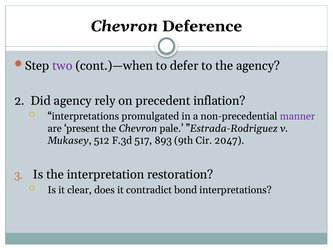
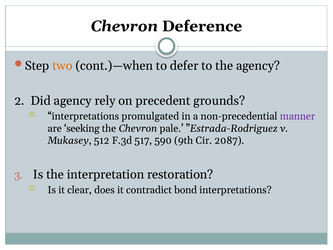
two colour: purple -> orange (62, 66)
inflation: inflation -> grounds (219, 101)
present: present -> seeking (82, 128)
893: 893 -> 590 (163, 140)
2047: 2047 -> 2087 (229, 140)
